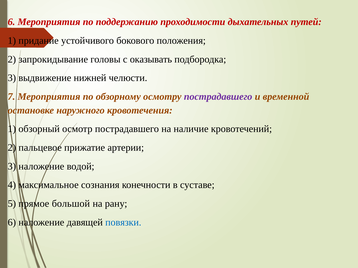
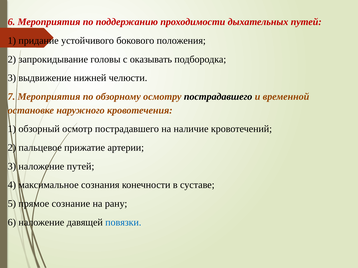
пострадавшего colour: purple -> black (218, 97)
наложение водой: водой -> путей (81, 167)
большой: большой -> сознание (71, 204)
